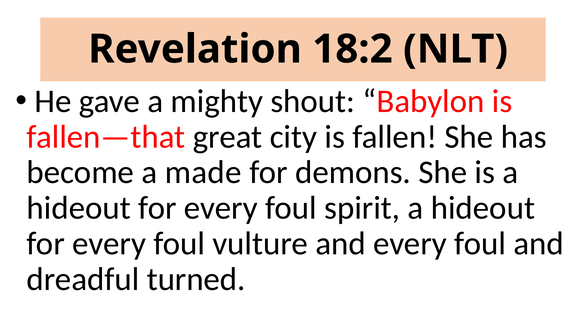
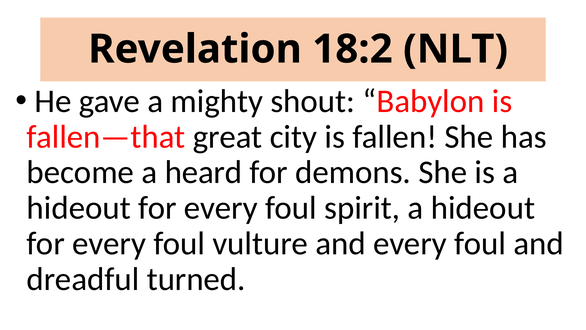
made: made -> heard (203, 172)
